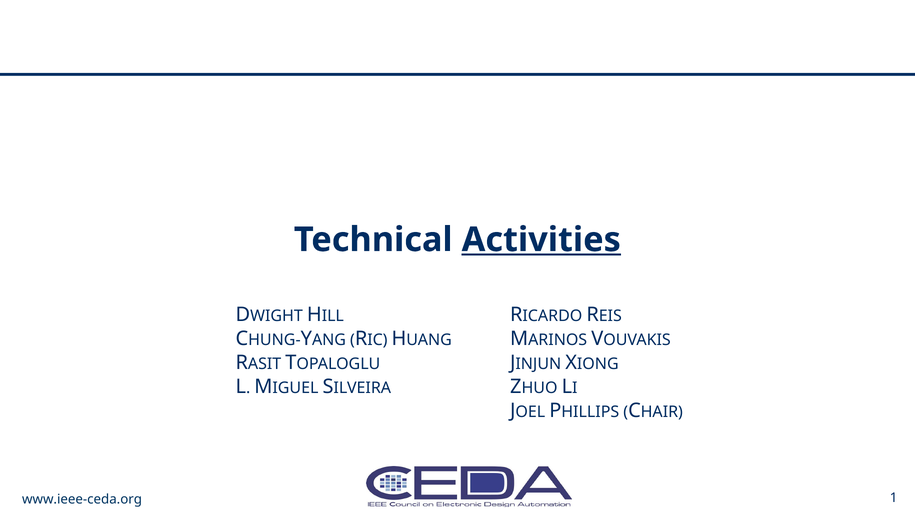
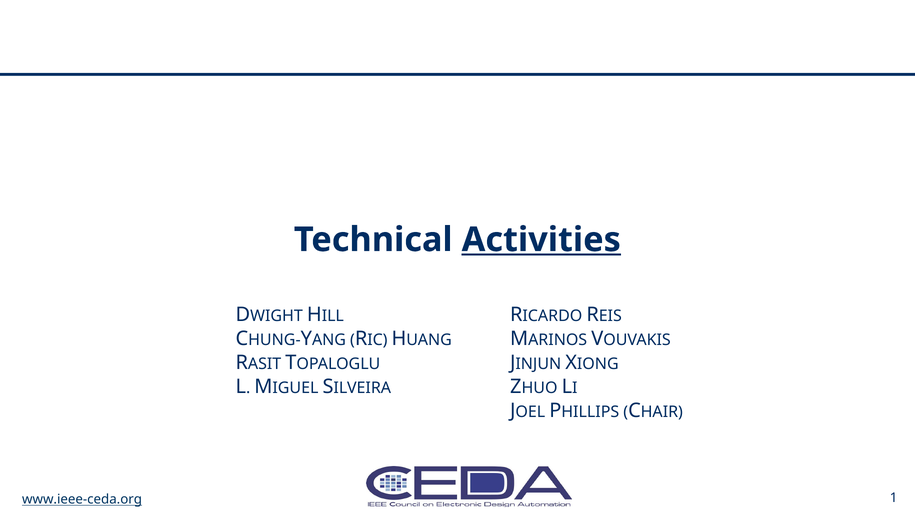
www.ieee-ceda.org underline: none -> present (82, 499)
